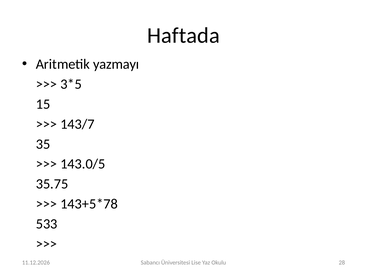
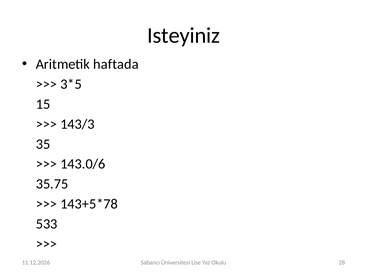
Haftada: Haftada -> Isteyiniz (184, 36)
yazmayı: yazmayı -> haftada (116, 64)
143/7: 143/7 -> 143/3 (77, 124)
143.0/5: 143.0/5 -> 143.0/6 (83, 164)
